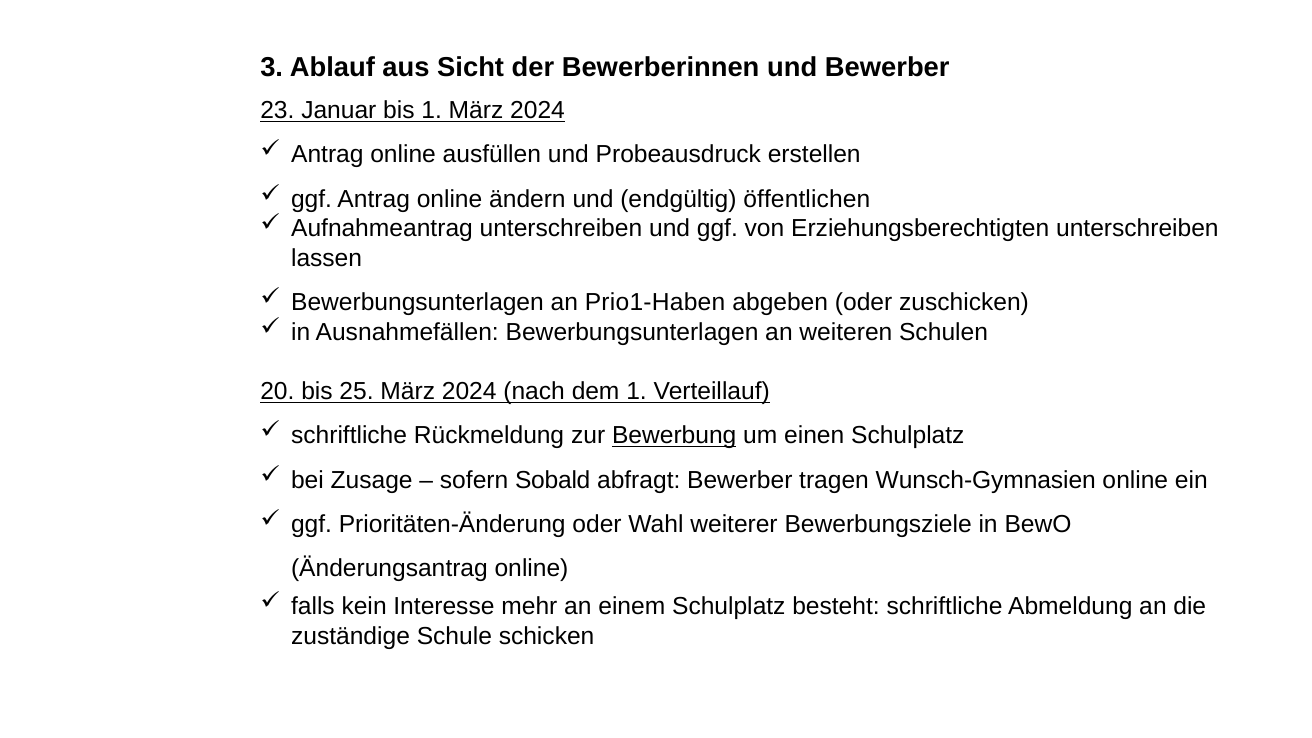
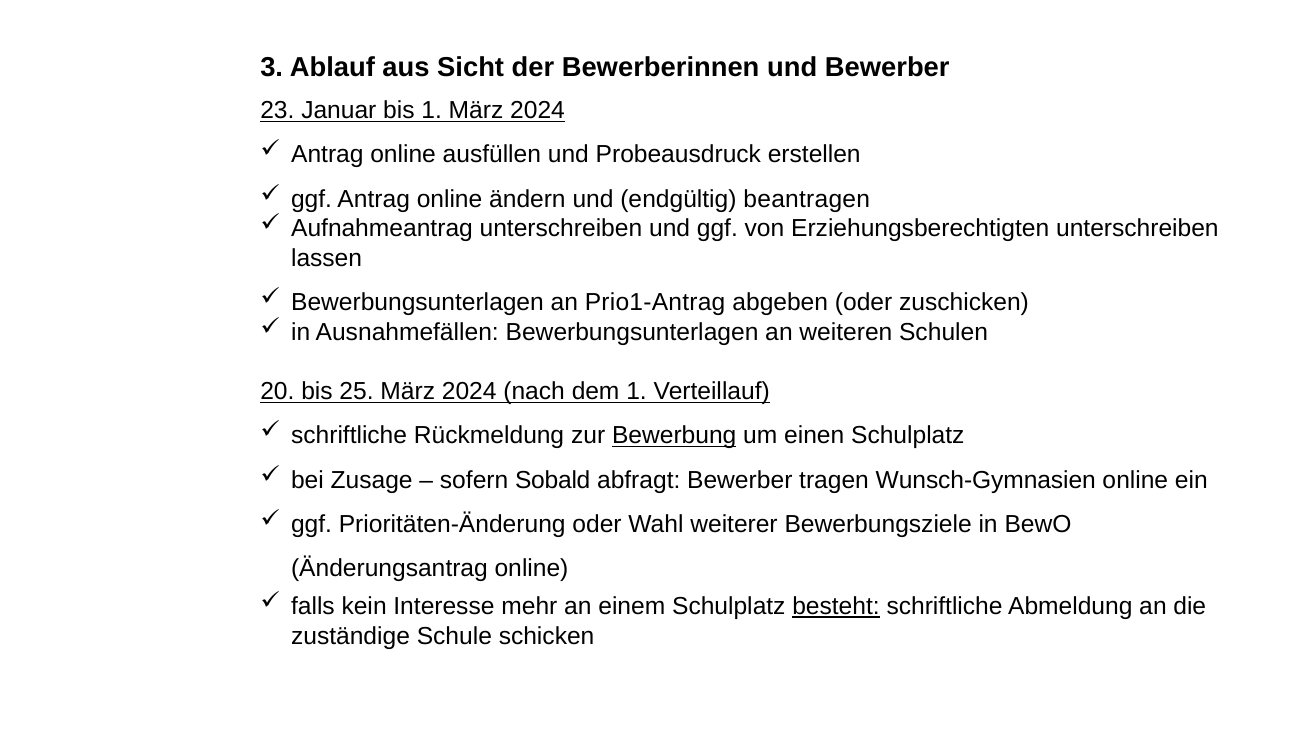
öffentlichen: öffentlichen -> beantragen (807, 199)
Prio1-Haben: Prio1-Haben -> Prio1-Antrag (655, 302)
besteht underline: none -> present (836, 606)
